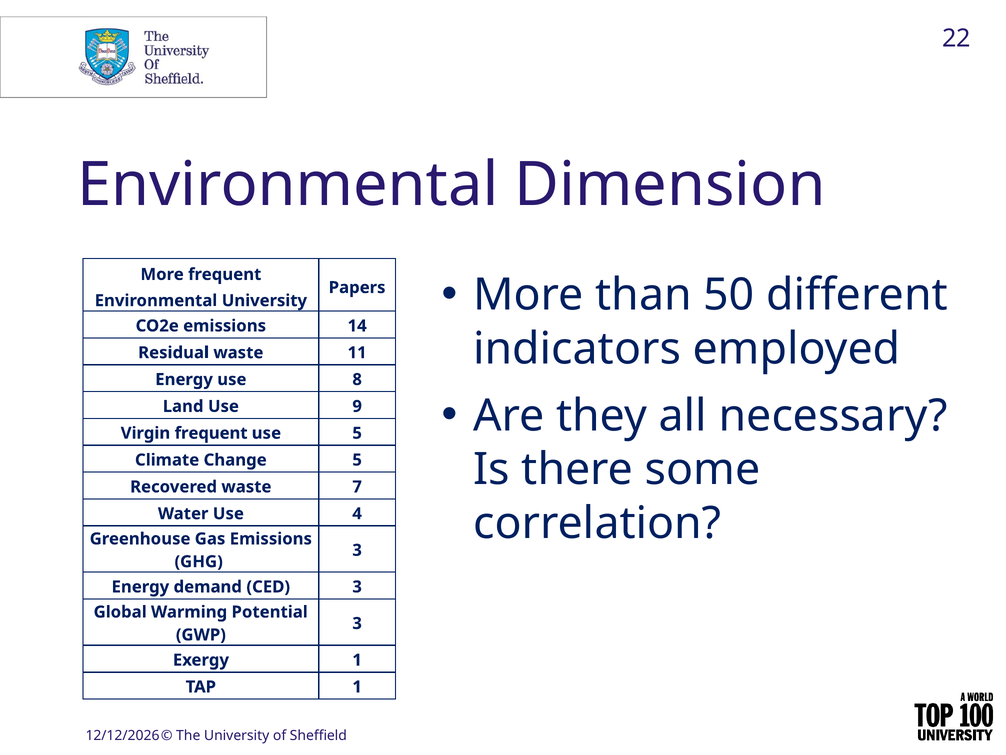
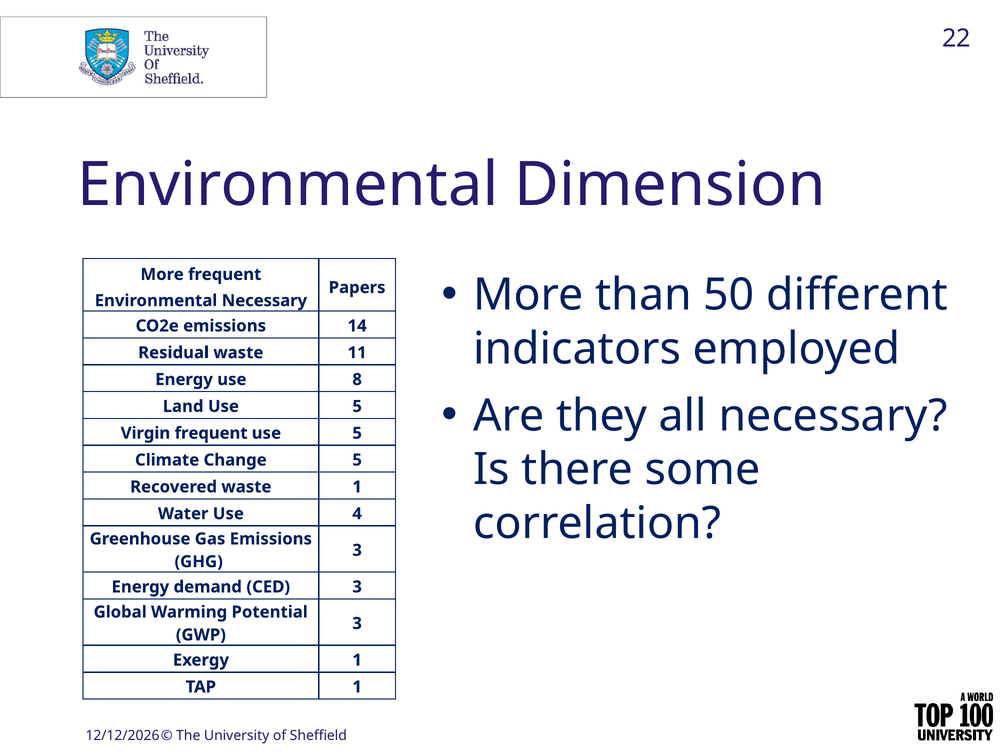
Environmental University: University -> Necessary (264, 300)
Land Use 9: 9 -> 5 (357, 406)
waste 7: 7 -> 1 (357, 487)
